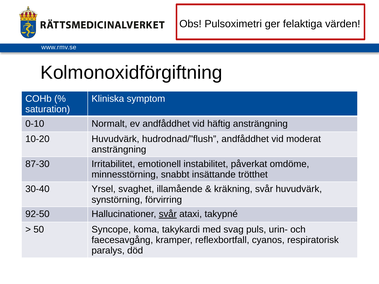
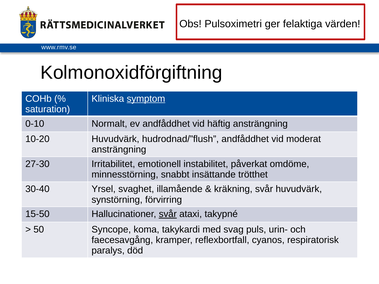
symptom underline: none -> present (146, 99)
87-30: 87-30 -> 27-30 (37, 164)
92-50: 92-50 -> 15-50 (37, 214)
